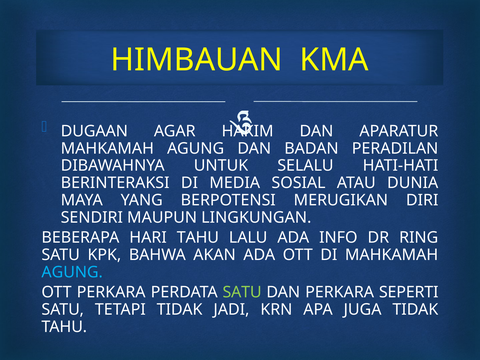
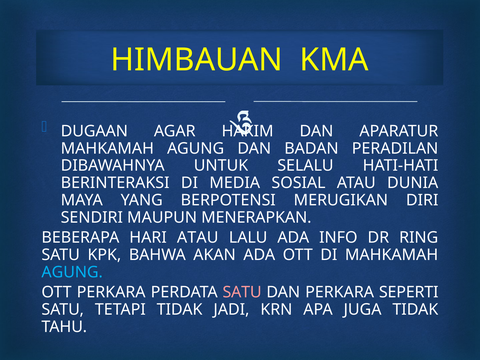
LINGKUNGAN: LINGKUNGAN -> MENERAPKAN (256, 218)
HARI TAHU: TAHU -> ATAU (198, 238)
SATU colour: light green -> pink (242, 292)
